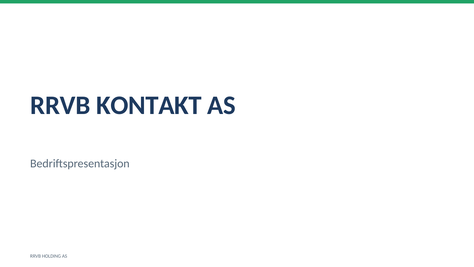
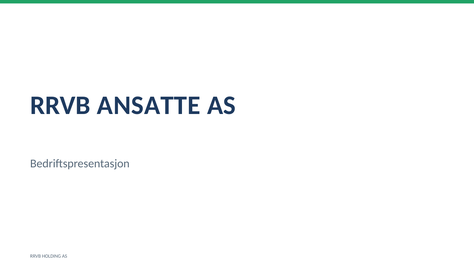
KONTAKT: KONTAKT -> ANSATTE (149, 105)
